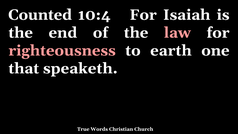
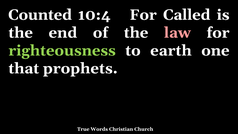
Isaiah: Isaiah -> Called (187, 15)
righteousness colour: pink -> light green (62, 51)
speaketh: speaketh -> prophets (80, 68)
